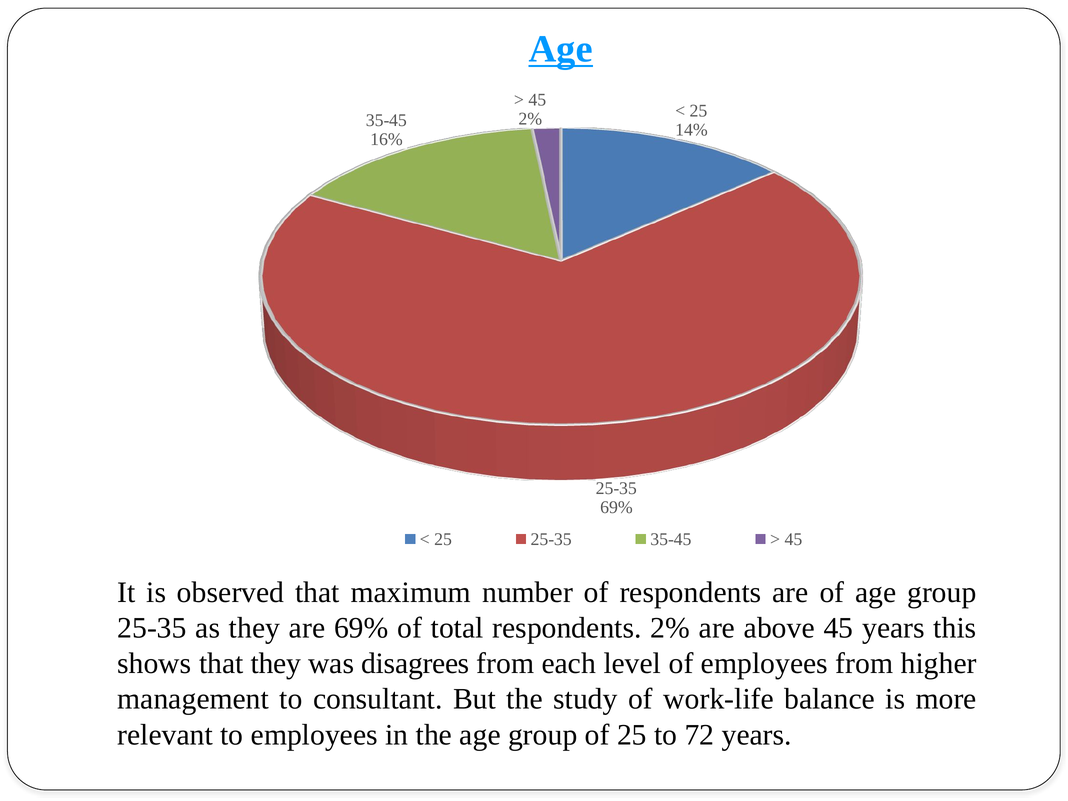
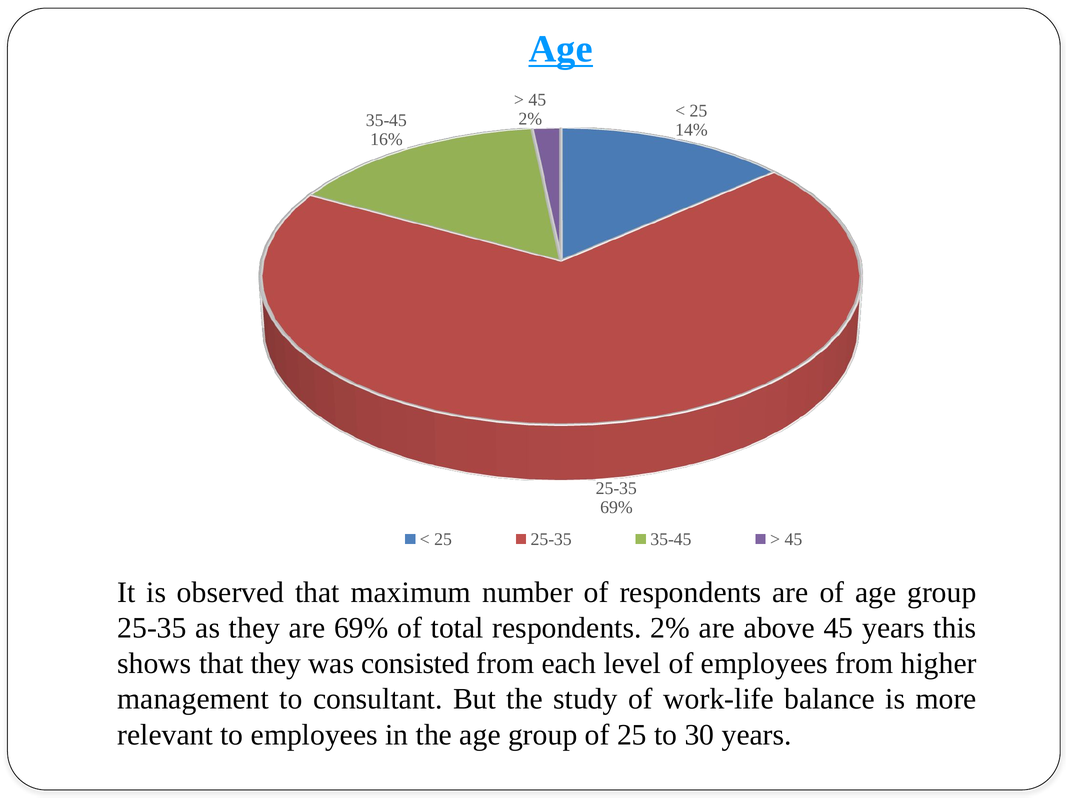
disagrees: disagrees -> consisted (415, 664)
72: 72 -> 30 (699, 735)
